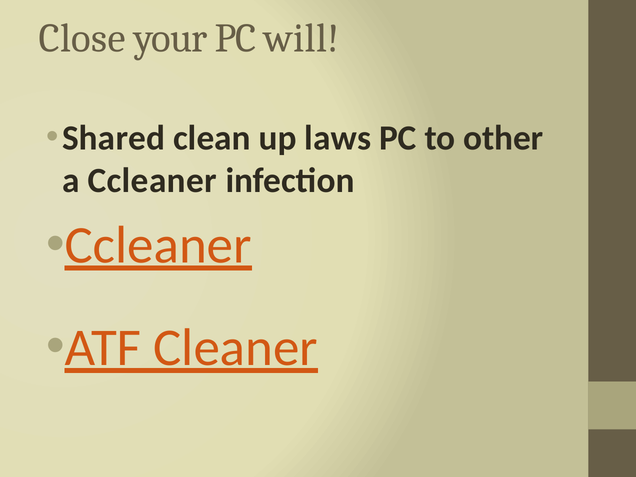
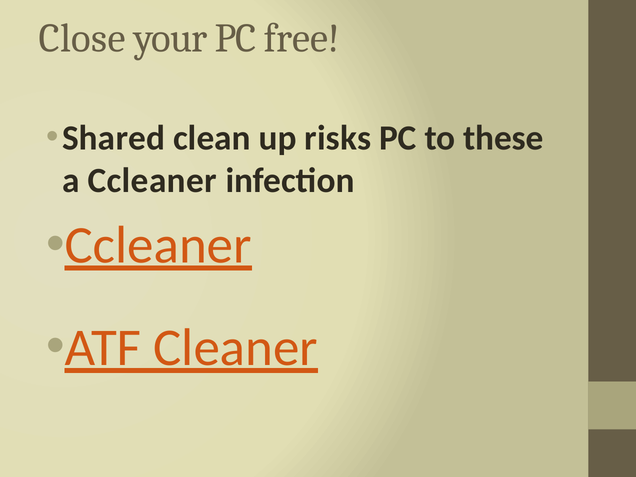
will: will -> free (302, 38)
laws: laws -> risks (338, 138)
other: other -> these (503, 138)
